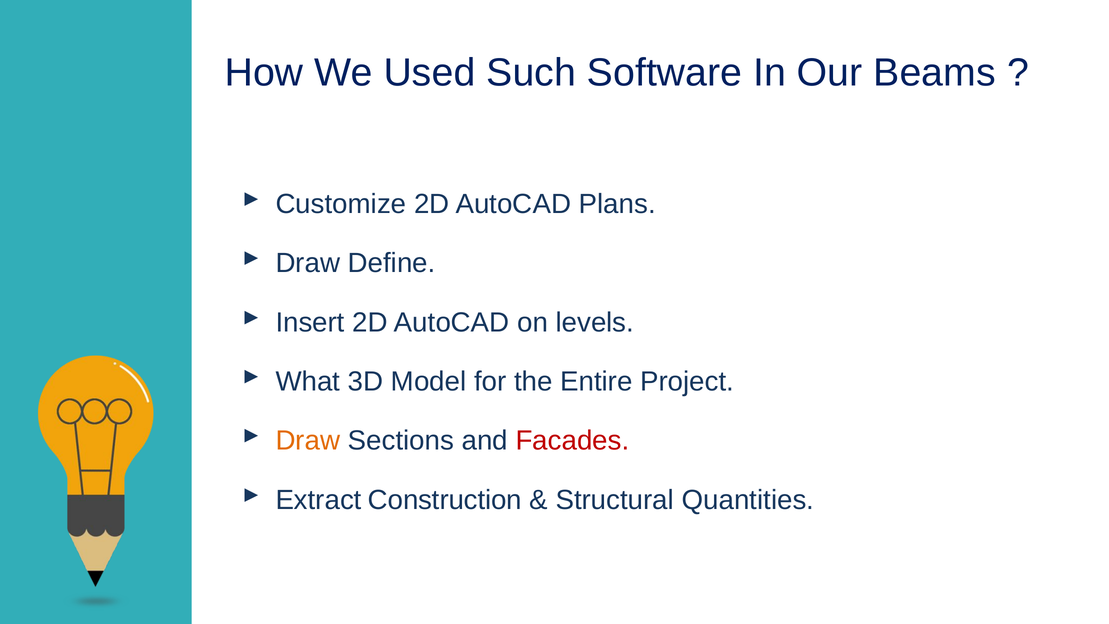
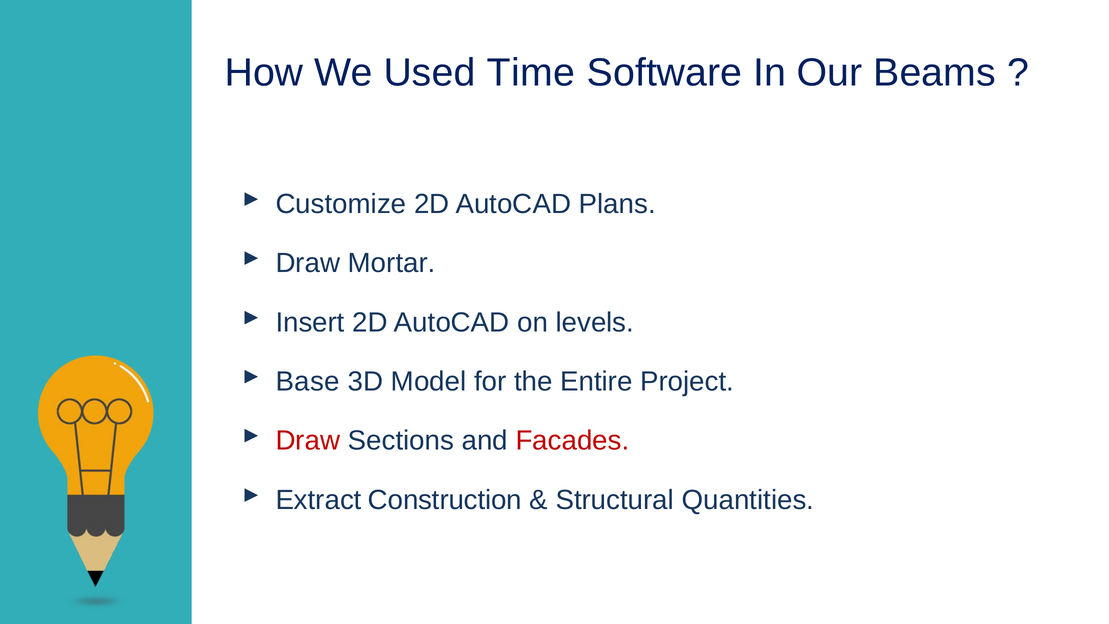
Such: Such -> Time (531, 73)
Define: Define -> Mortar (392, 263)
What: What -> Base (308, 382)
Draw colour: orange -> red (308, 441)
